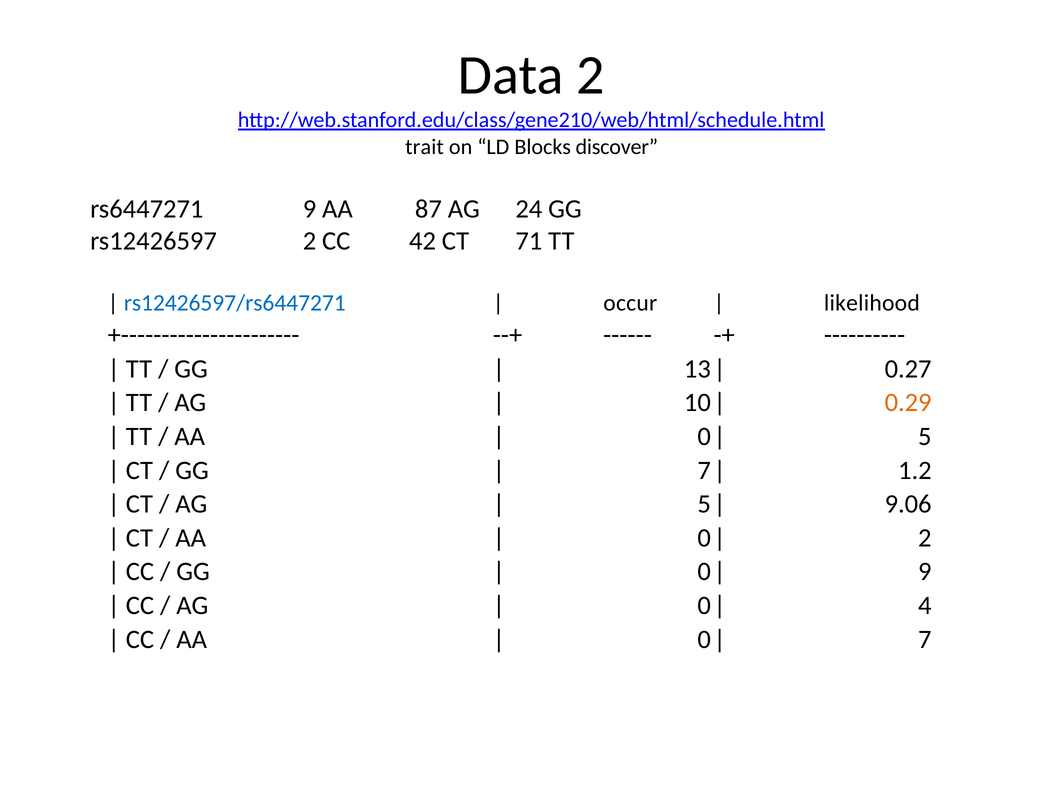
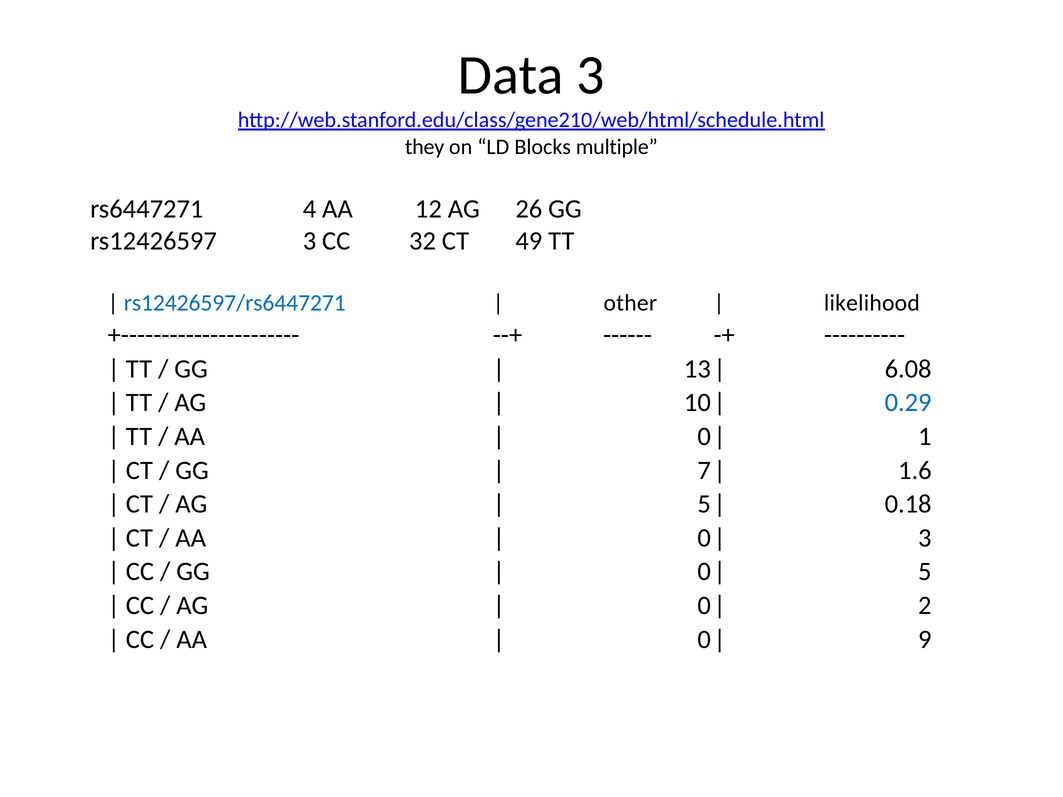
Data 2: 2 -> 3 (591, 75)
trait: trait -> they (425, 147)
discover: discover -> multiple (617, 147)
rs6447271 9: 9 -> 4 (310, 209)
87: 87 -> 12 (428, 209)
24: 24 -> 26 (529, 209)
rs12426597 2: 2 -> 3 (310, 241)
42: 42 -> 32 (423, 241)
71: 71 -> 49 (529, 241)
occur: occur -> other (630, 303)
0.27: 0.27 -> 6.08 (908, 369)
0.29 colour: orange -> blue (908, 403)
5: 5 -> 1 (925, 437)
1.2: 1.2 -> 1.6 (915, 470)
9.06: 9.06 -> 0.18 (908, 504)
2: 2 -> 3 (925, 538)
9: 9 -> 5 (925, 572)
4: 4 -> 2 (925, 606)
7: 7 -> 9 (925, 640)
